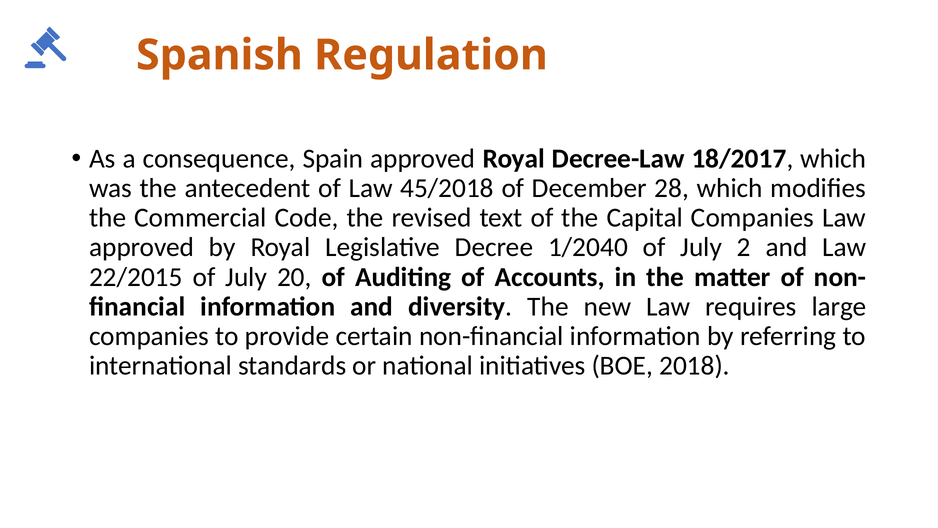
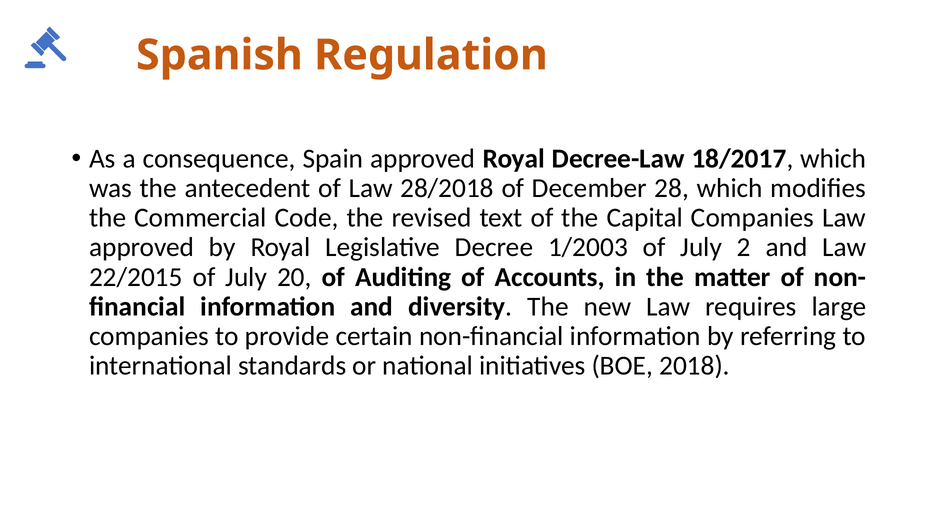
45/2018: 45/2018 -> 28/2018 (447, 188)
1/2040: 1/2040 -> 1/2003 (588, 247)
